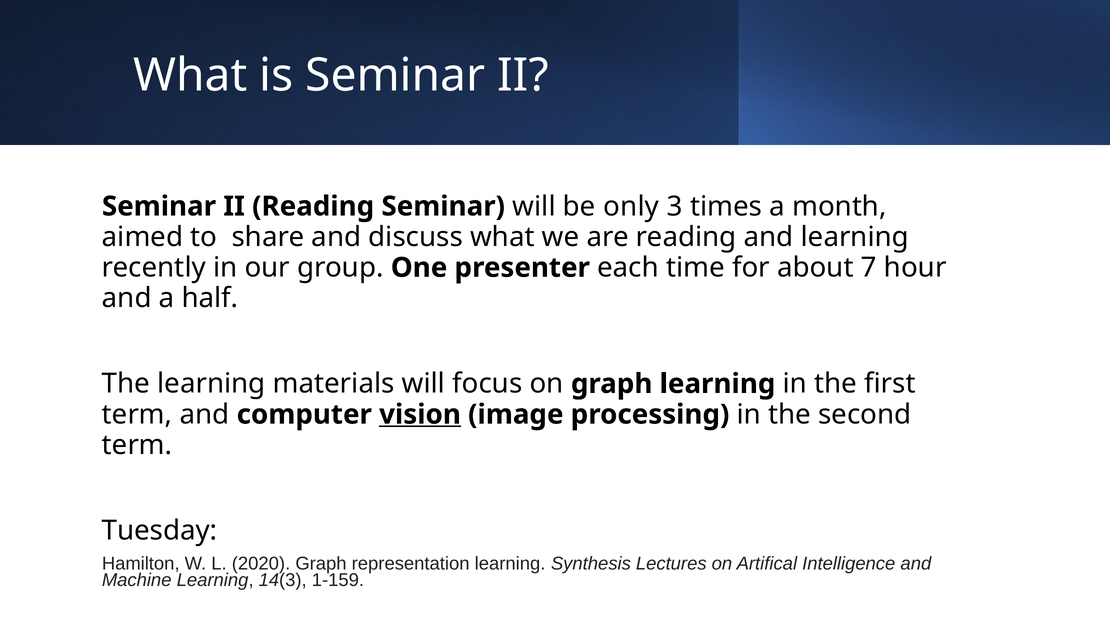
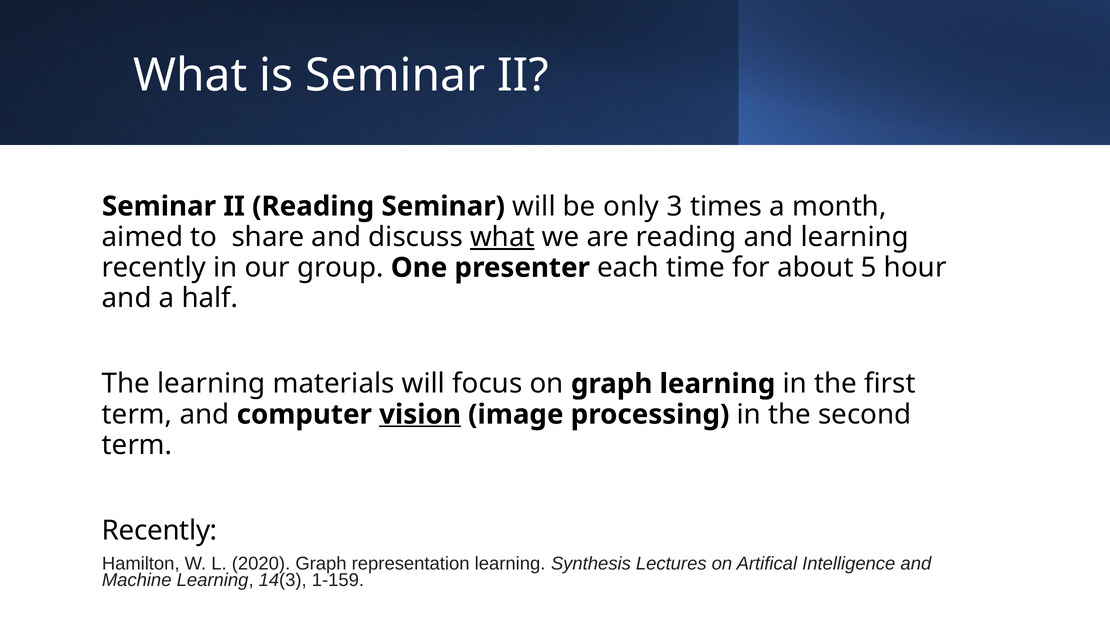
what underline: none -> present (502, 237)
7: 7 -> 5 (869, 268)
Tuesday: Tuesday -> Recently (160, 531)
